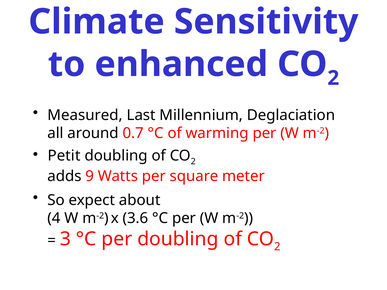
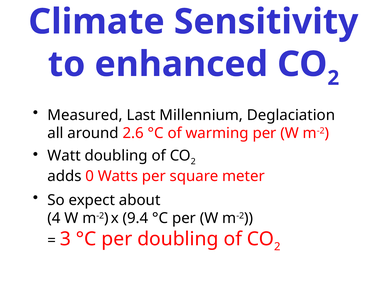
0.7: 0.7 -> 2.6 (133, 133)
Petit: Petit -> Watt (64, 156)
9: 9 -> 0 (90, 176)
3.6: 3.6 -> 9.4 (135, 218)
